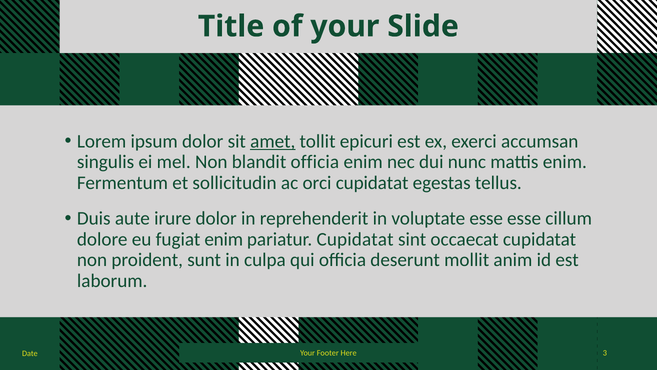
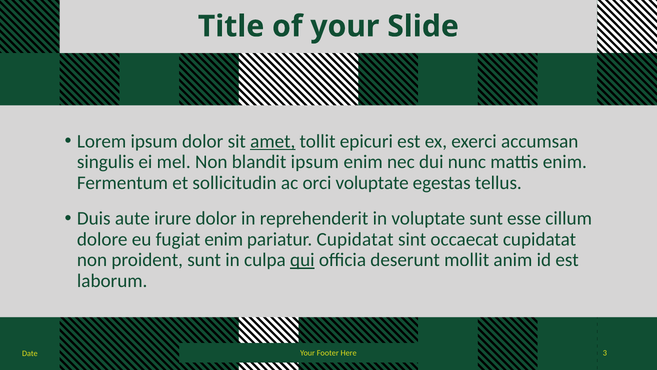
blandit officia: officia -> ipsum (315, 162)
orci cupidatat: cupidatat -> voluptate (372, 182)
voluptate esse: esse -> sunt (486, 218)
qui underline: none -> present (302, 260)
